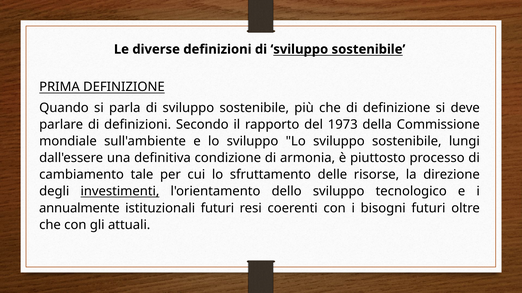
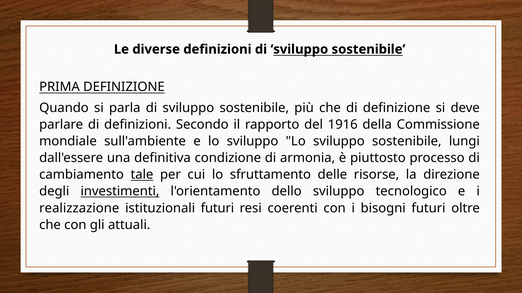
1973: 1973 -> 1916 (343, 125)
tale underline: none -> present (142, 175)
annualmente: annualmente -> realizzazione (79, 209)
